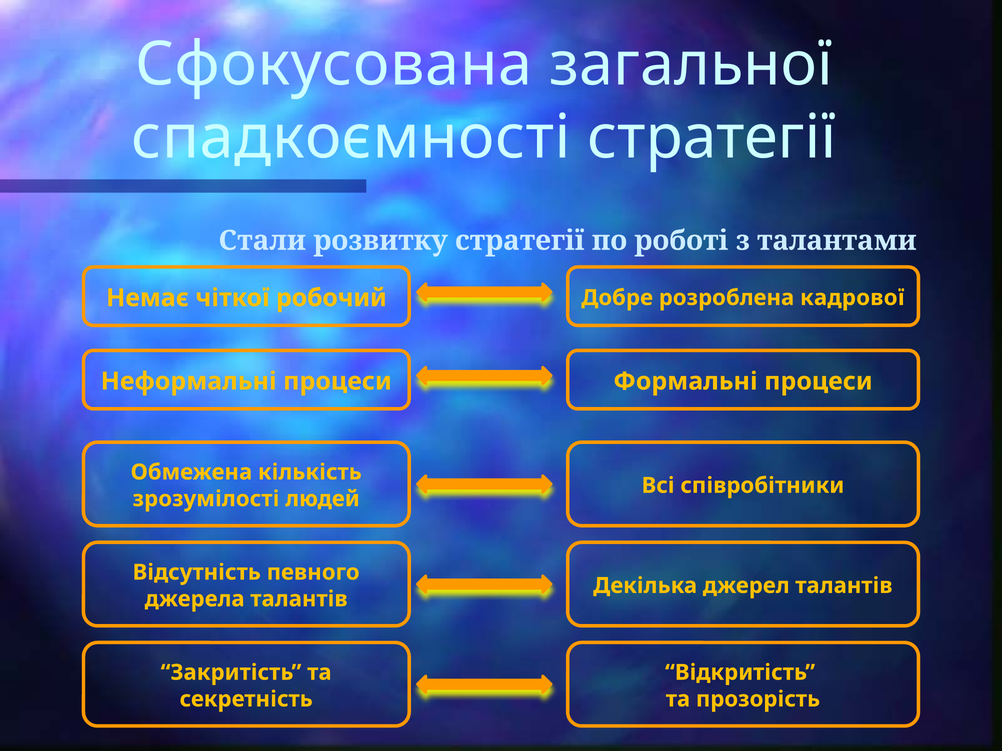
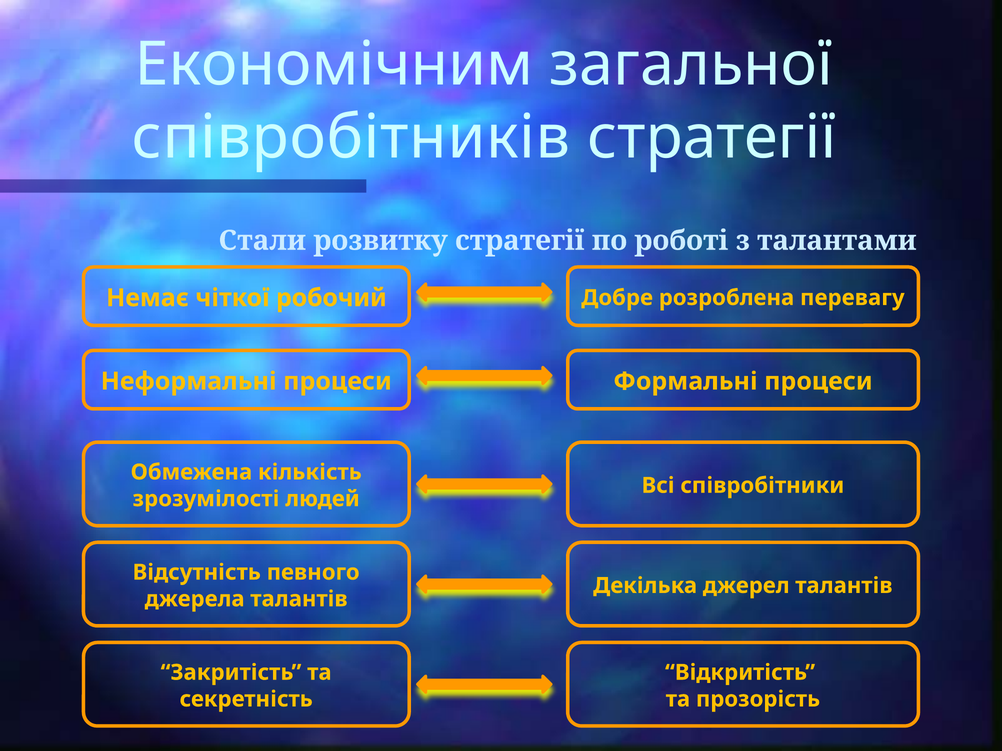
Сфокусована: Сфокусована -> Економічним (334, 64)
спадкоємності: спадкоємності -> співробітників (351, 138)
кадрової: кадрової -> перевагу (852, 298)
